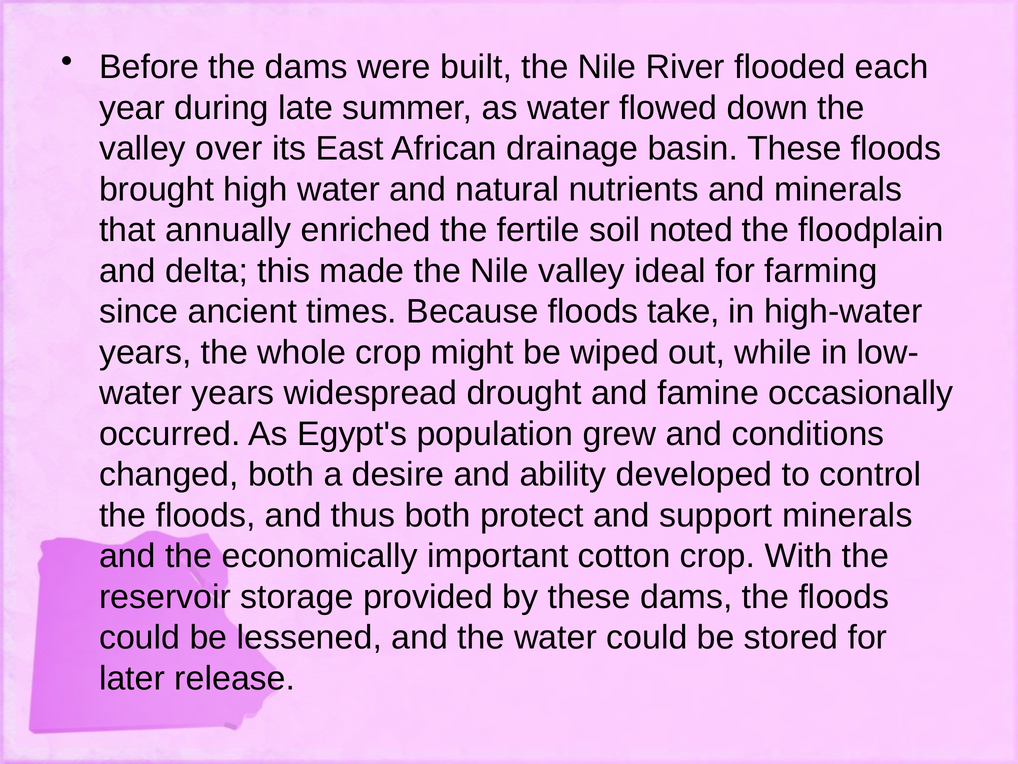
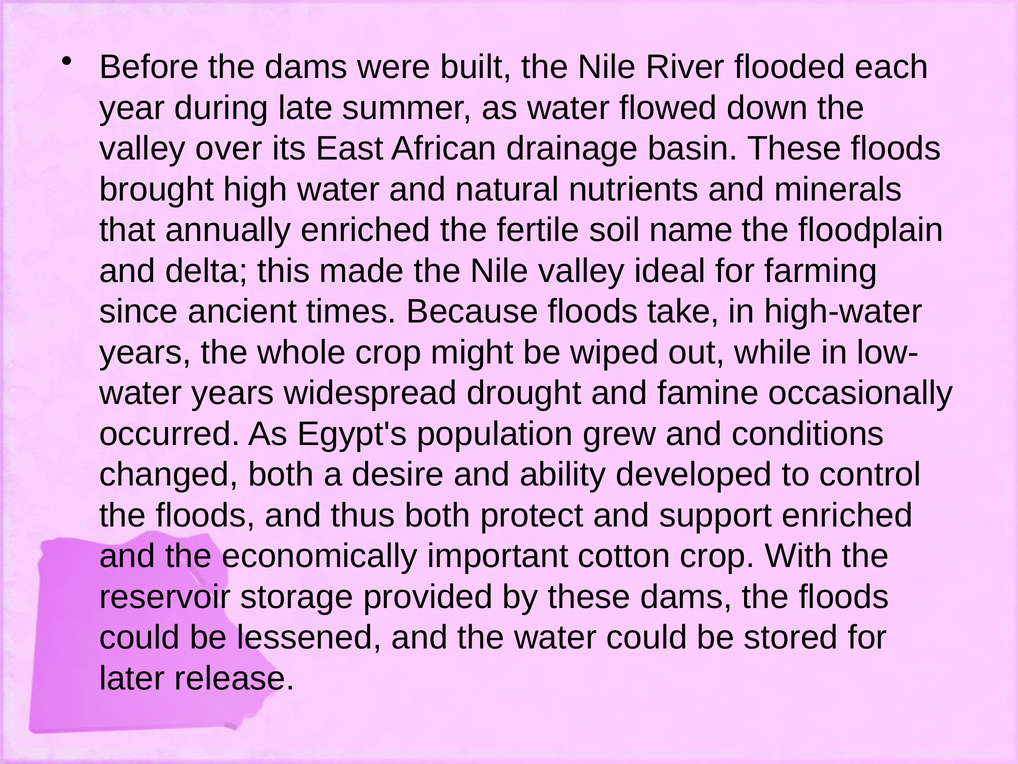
noted: noted -> name (691, 230)
support minerals: minerals -> enriched (848, 515)
